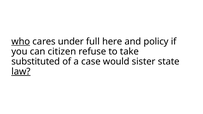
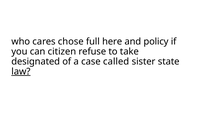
who underline: present -> none (21, 42)
under: under -> chose (71, 42)
substituted: substituted -> designated (36, 62)
would: would -> called (116, 62)
